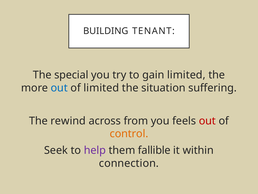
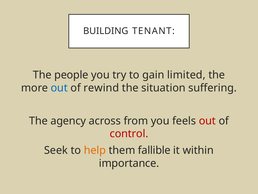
special: special -> people (71, 75)
of limited: limited -> rewind (101, 88)
rewind: rewind -> agency (68, 121)
control colour: orange -> red (129, 133)
help colour: purple -> orange (95, 150)
connection: connection -> importance (129, 163)
